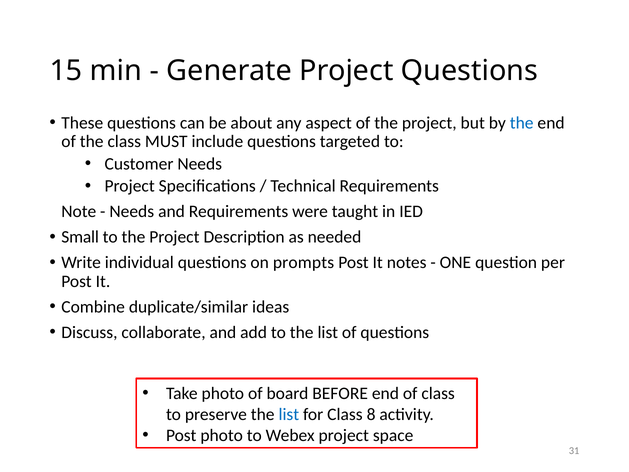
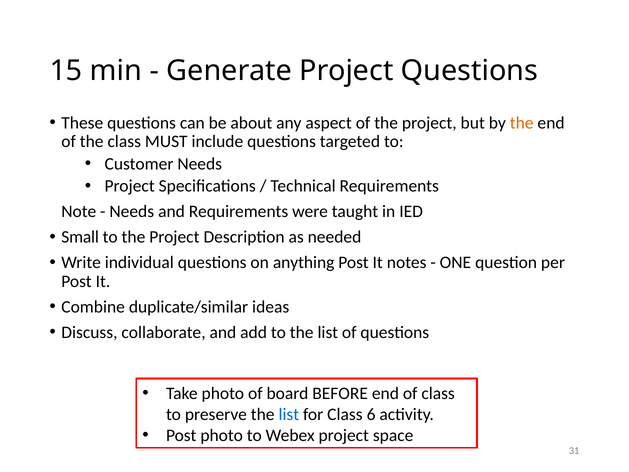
the colour: blue -> orange (522, 123)
prompts: prompts -> anything (304, 262)
8: 8 -> 6 (371, 414)
